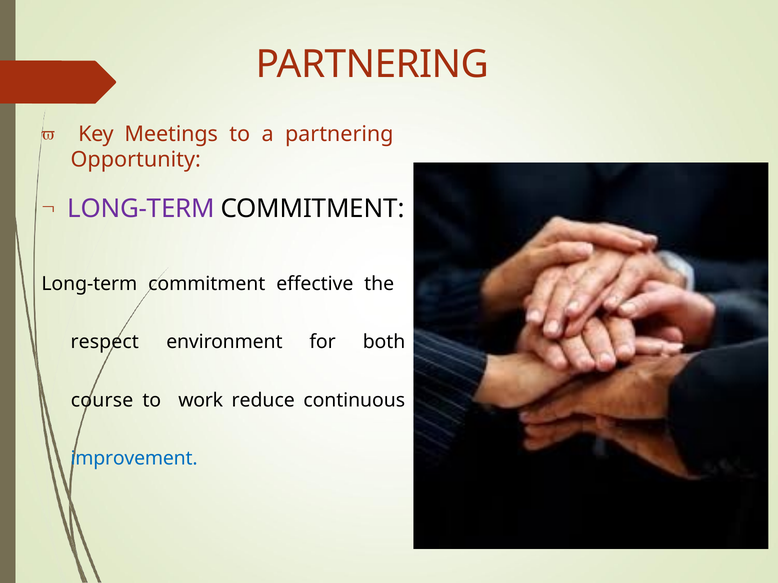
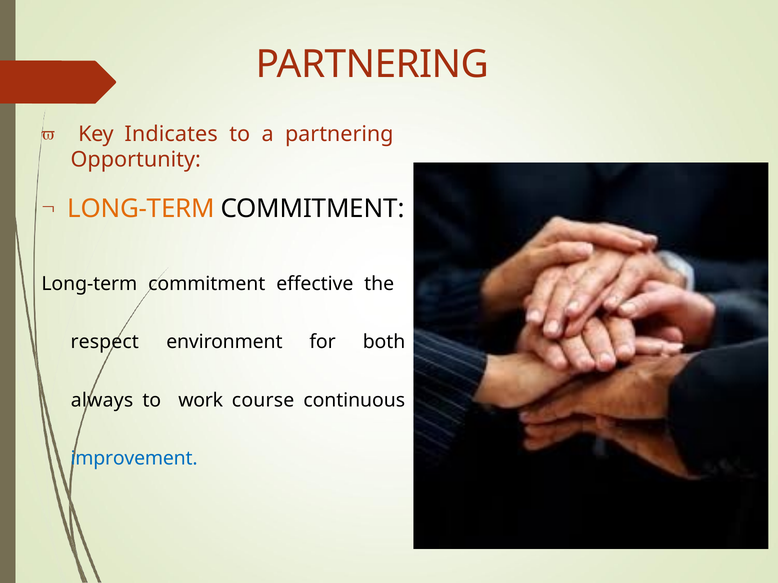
Meetings: Meetings -> Indicates (171, 134)
LONG-TERM colour: purple -> orange (141, 209)
course: course -> always (102, 401)
reduce: reduce -> course (263, 401)
